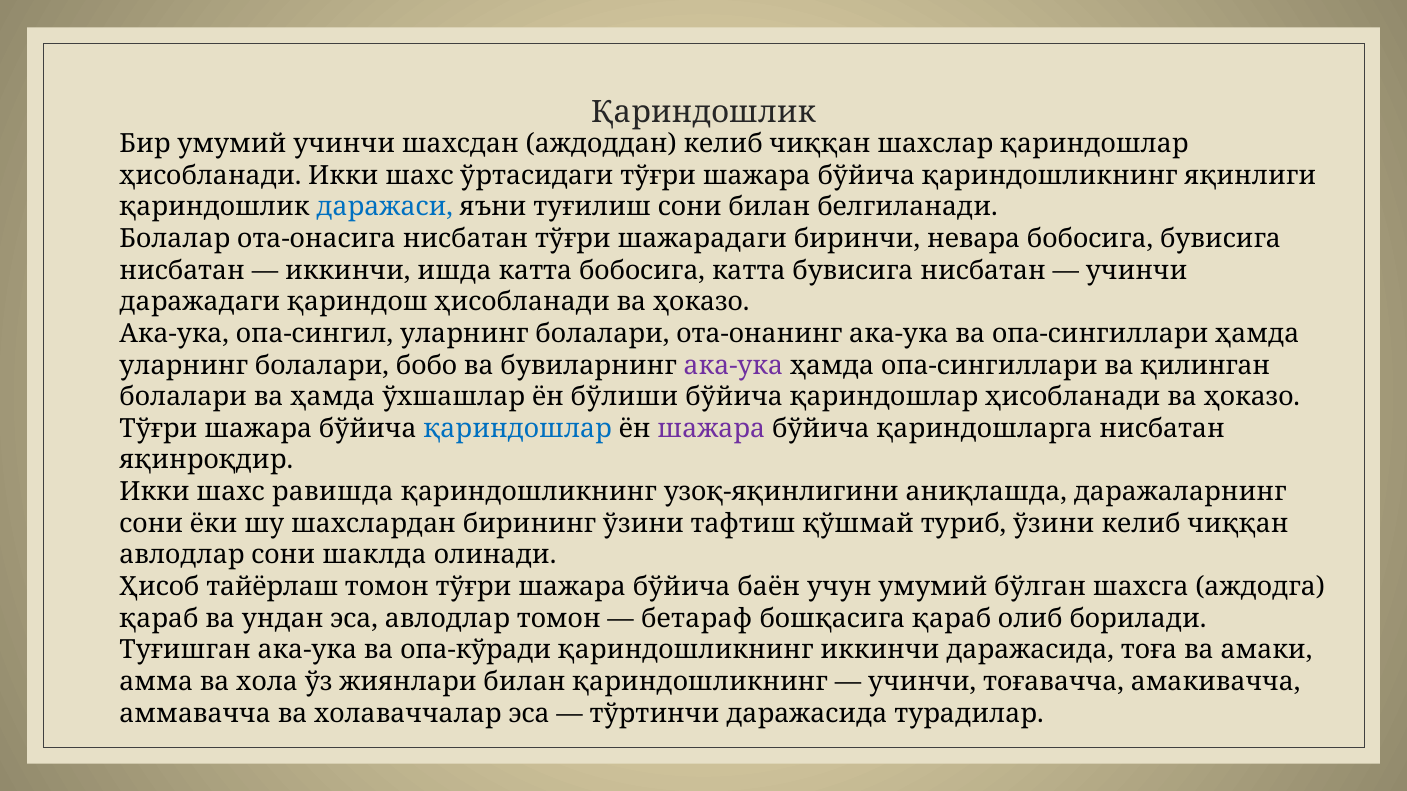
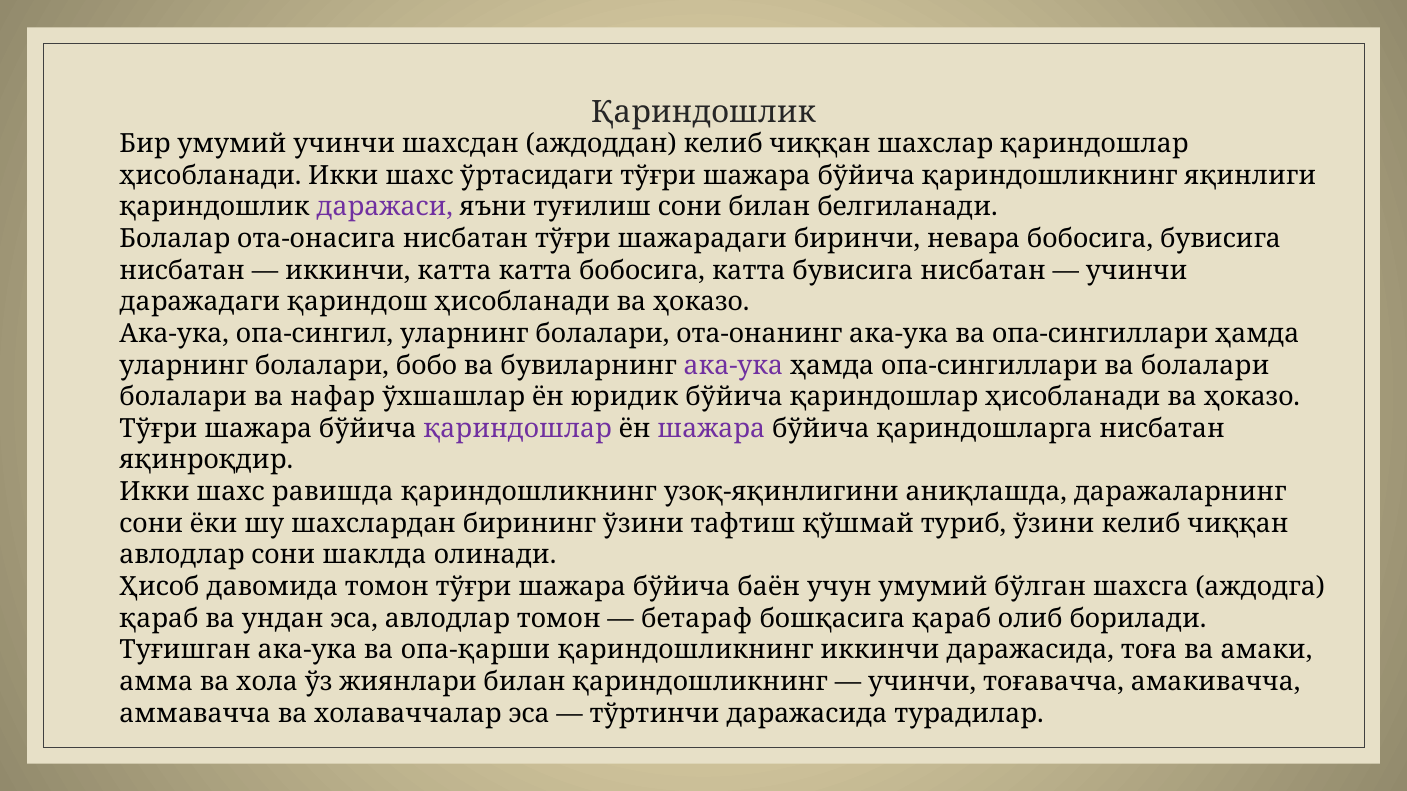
даражаси colour: blue -> purple (385, 207)
иккинчи ишда: ишда -> катта (454, 271)
ва қилинган: қилинган -> болалари (1205, 366)
ва ҳамда: ҳамда -> нафар (333, 397)
бўлиши: бўлиши -> юридик (624, 397)
қариндошлар colour: blue -> purple (518, 429)
тайёрлаш: тайёрлаш -> давомида (272, 587)
опа-кўради: опа-кўради -> опа-қарши (476, 650)
